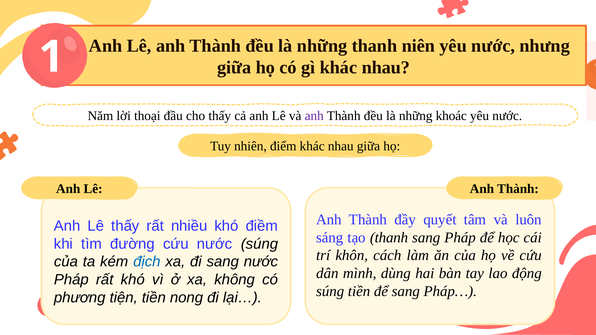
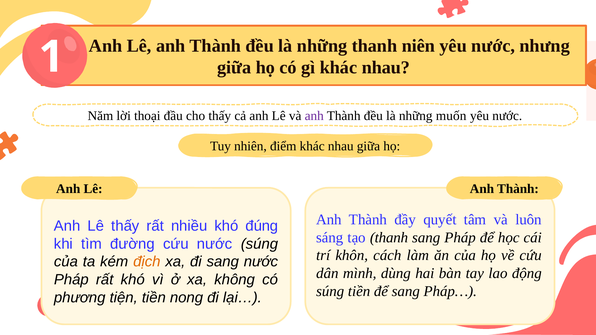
khoác: khoác -> muốn (451, 116)
điềm: điềm -> đúng (262, 226)
địch colour: blue -> orange (147, 262)
